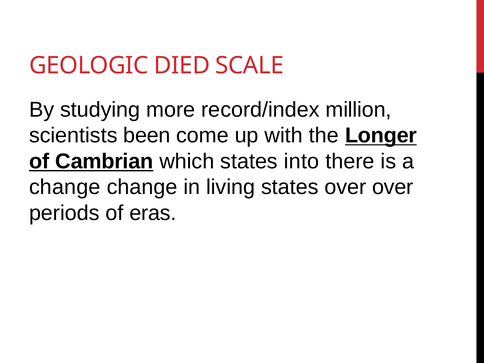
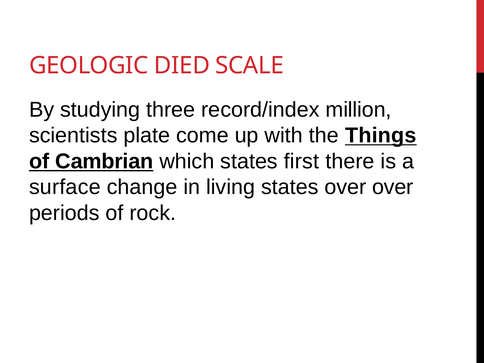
more: more -> three (171, 110)
been: been -> plate (147, 135)
Longer: Longer -> Things (381, 135)
into: into -> first (302, 161)
change: change -> surface (65, 187)
eras: eras -> rock (153, 213)
